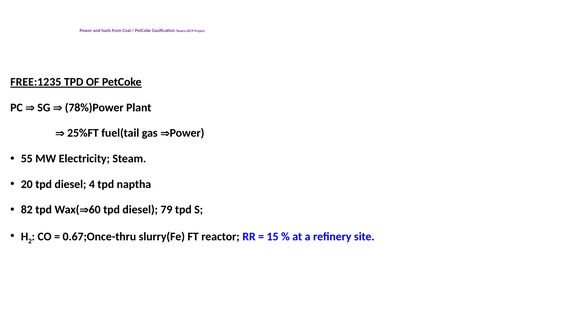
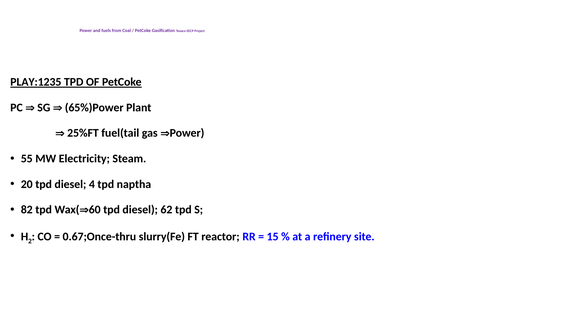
FREE:1235: FREE:1235 -> PLAY:1235 (36, 82)
78%)Power: 78%)Power -> 65%)Power (94, 107)
79: 79 -> 62 (166, 209)
